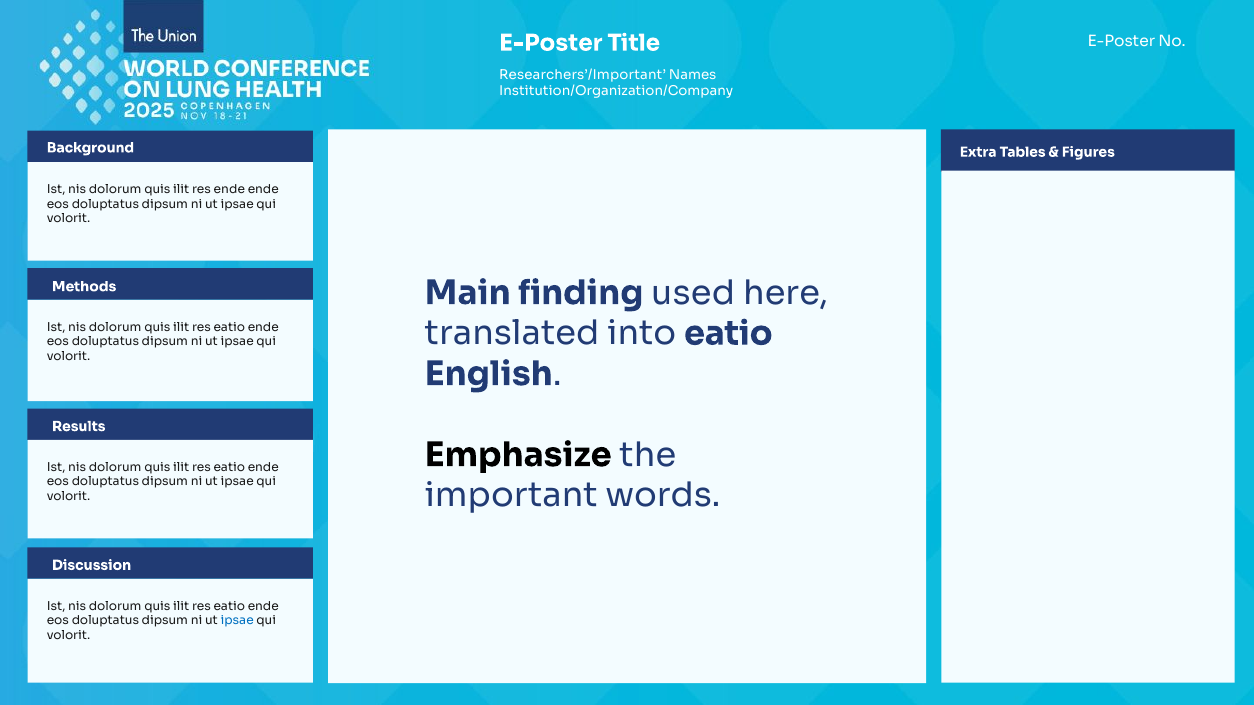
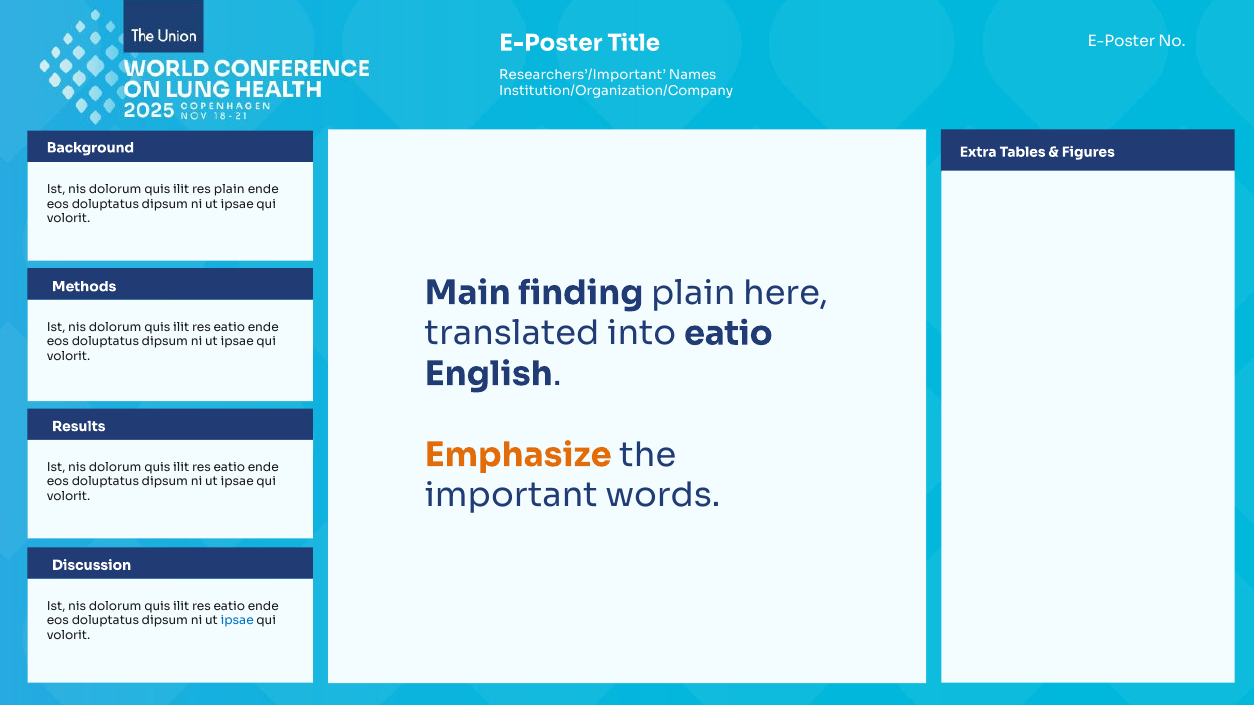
res ende: ende -> plain (229, 190)
finding used: used -> plain (693, 293)
Emphasize colour: black -> orange (518, 455)
